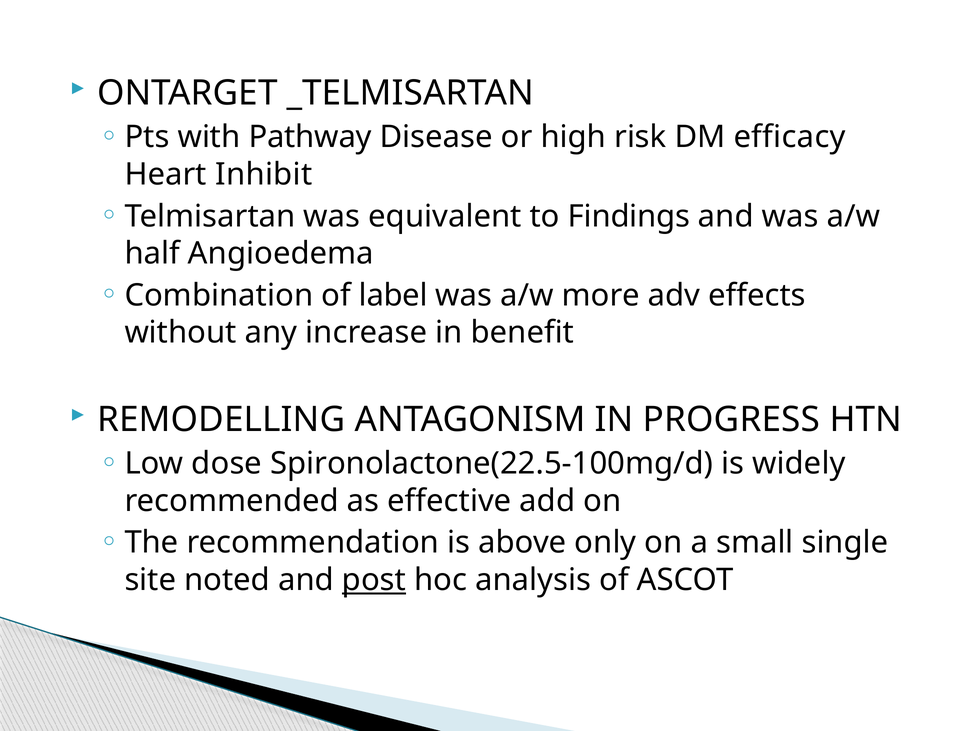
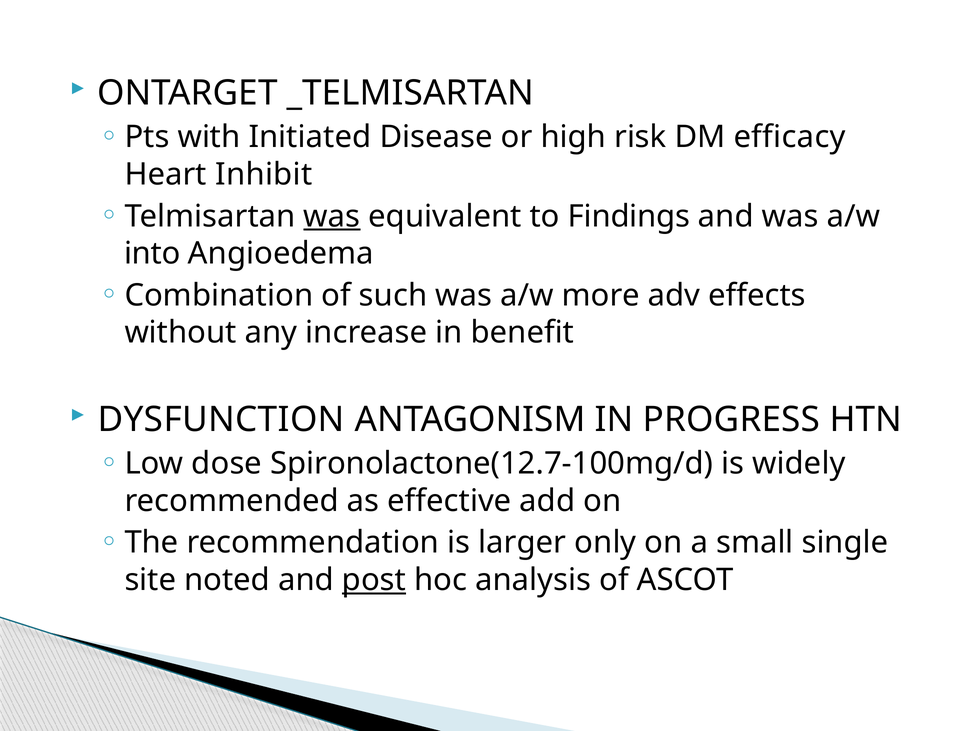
Pathway: Pathway -> Initiated (310, 137)
was underline: none -> present (332, 216)
half: half -> into (152, 253)
label: label -> such (393, 295)
REMODELLING: REMODELLING -> DYSFUNCTION (221, 420)
Spironolactone(22.5-100mg/d: Spironolactone(22.5-100mg/d -> Spironolactone(12.7-100mg/d (492, 463)
above: above -> larger (522, 542)
